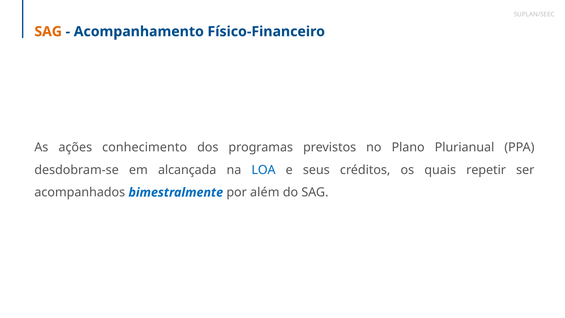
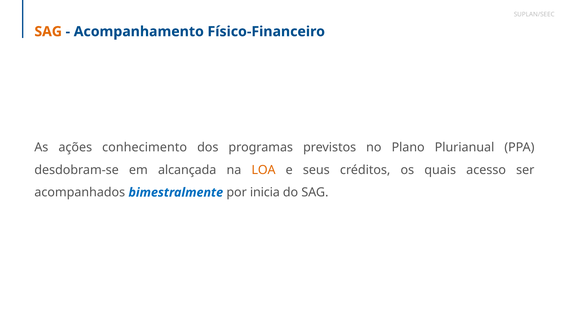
LOA colour: blue -> orange (263, 170)
repetir: repetir -> acesso (486, 170)
além: além -> inicia (265, 192)
